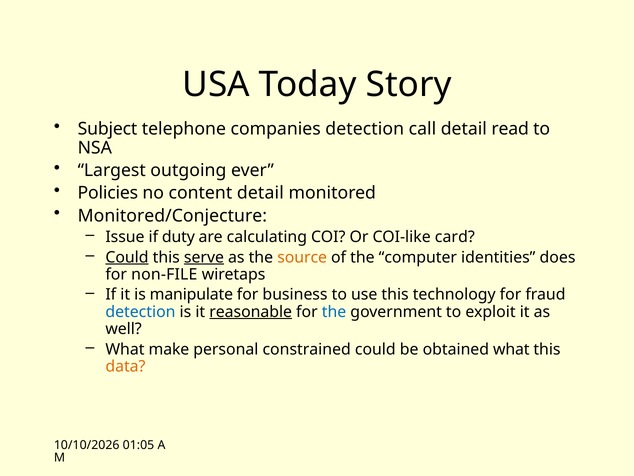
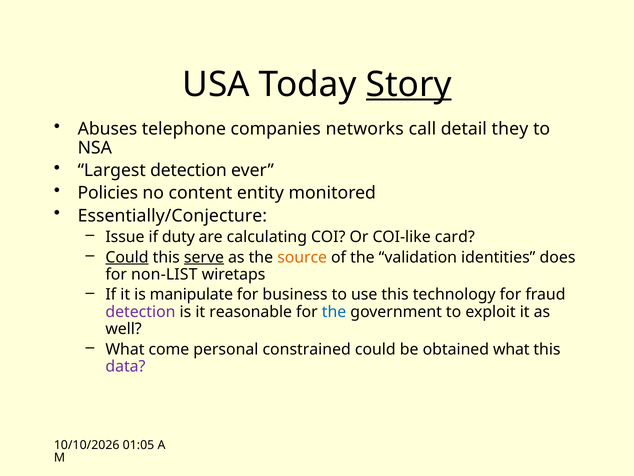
Story underline: none -> present (409, 84)
Subject: Subject -> Abuses (107, 129)
companies detection: detection -> networks (365, 129)
read: read -> they (510, 129)
Largest outgoing: outgoing -> detection (188, 170)
content detail: detail -> entity (260, 193)
Monitored/Conjecture: Monitored/Conjecture -> Essentially/Conjecture (172, 215)
computer: computer -> validation (418, 257)
non-FILE: non-FILE -> non-LIST (164, 274)
detection colour: blue -> purple (140, 312)
reasonable underline: present -> none (251, 312)
make: make -> come (169, 349)
data colour: orange -> purple (125, 366)
